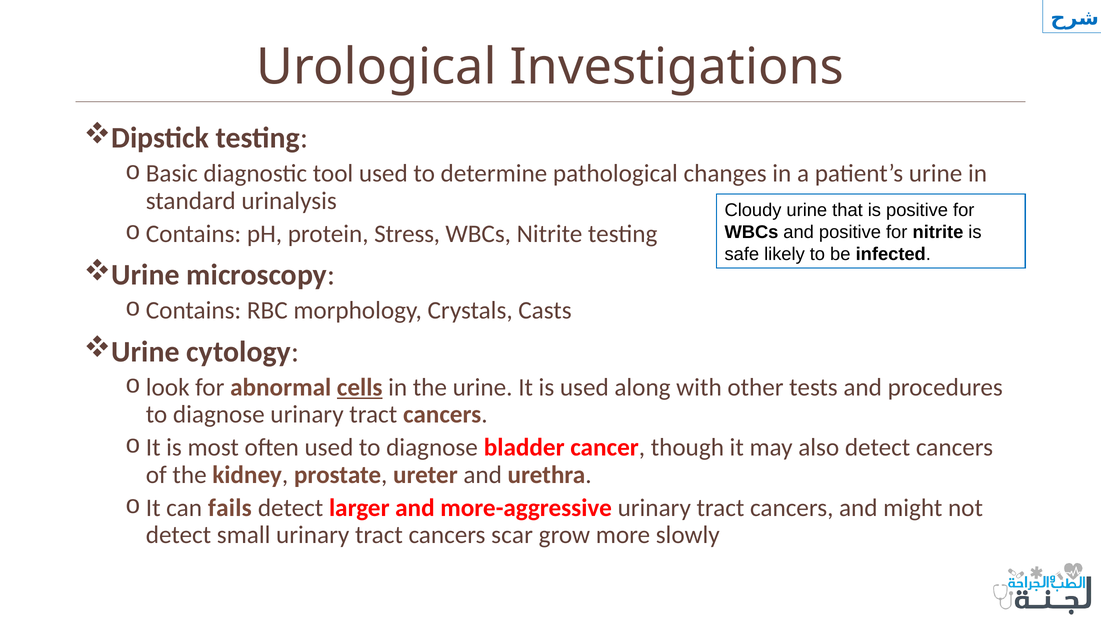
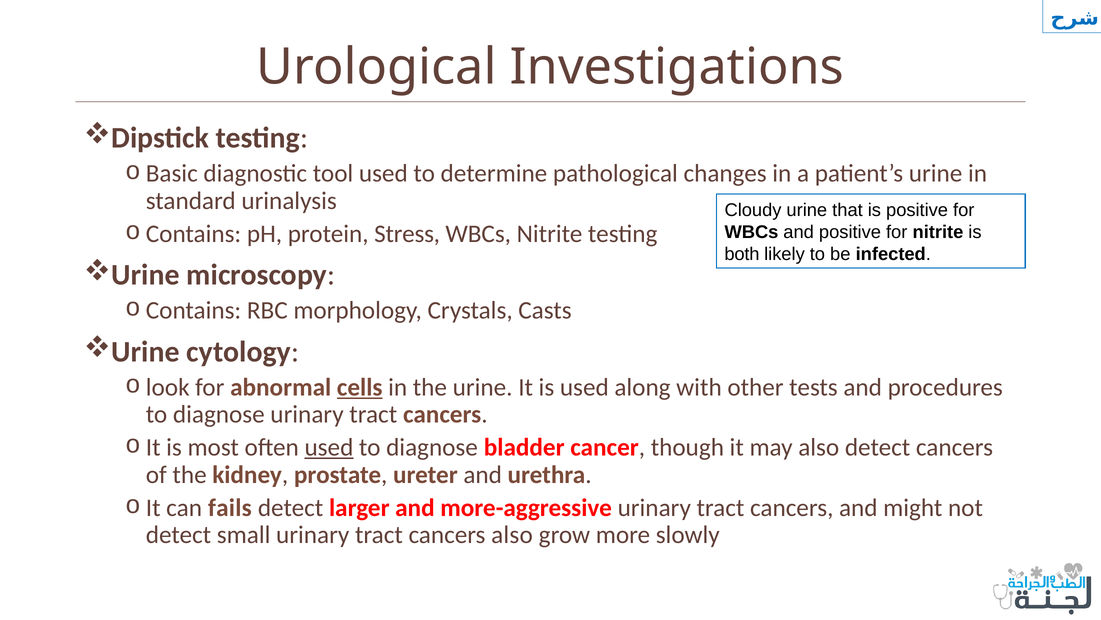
safe: safe -> both (742, 254)
used underline: none -> present (329, 447)
cancers scar: scar -> also (512, 534)
